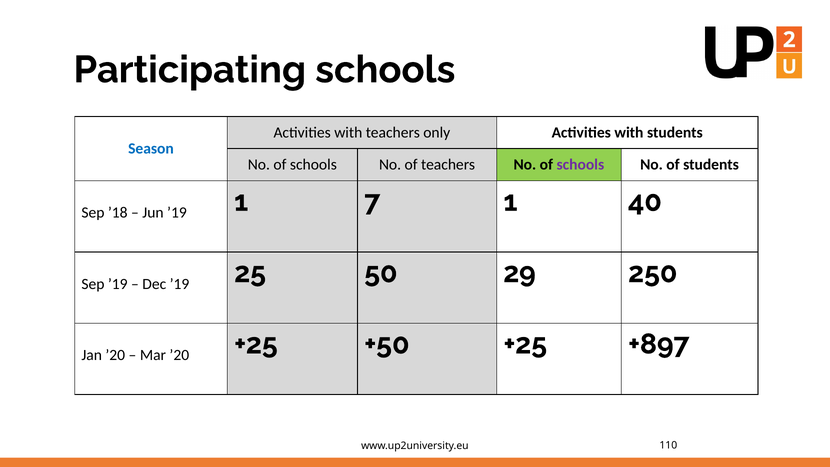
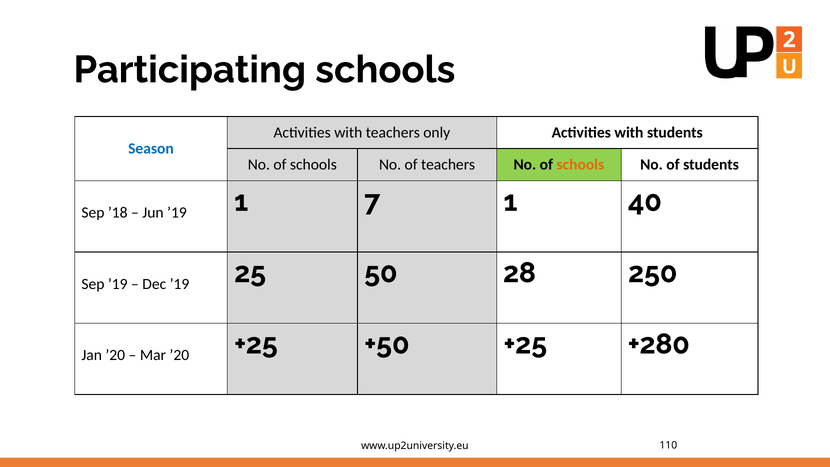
schools colour: purple -> orange (580, 165)
29: 29 -> 28 (519, 273)
+897: +897 -> +280 (659, 344)
